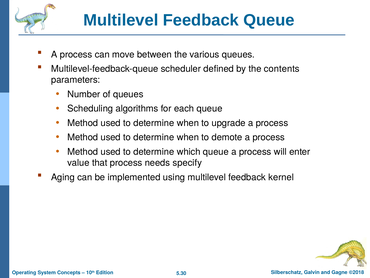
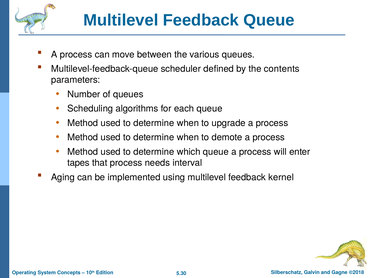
value: value -> tapes (78, 163)
specify: specify -> interval (187, 163)
